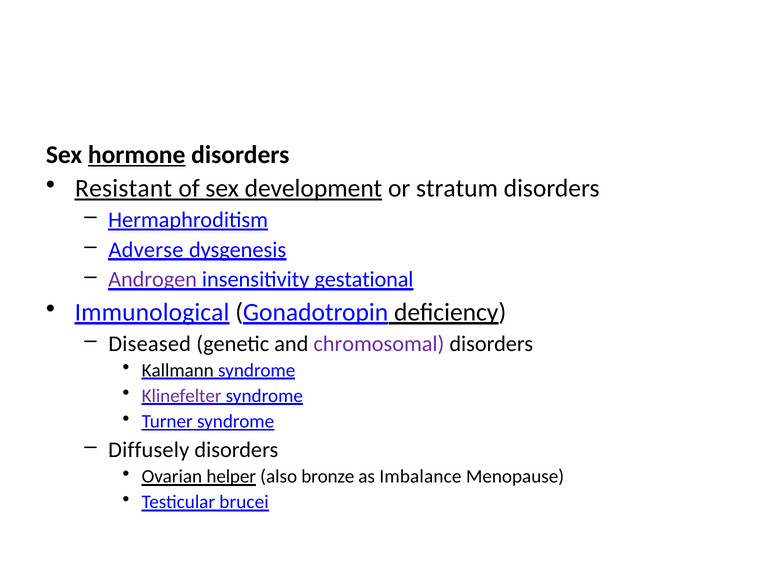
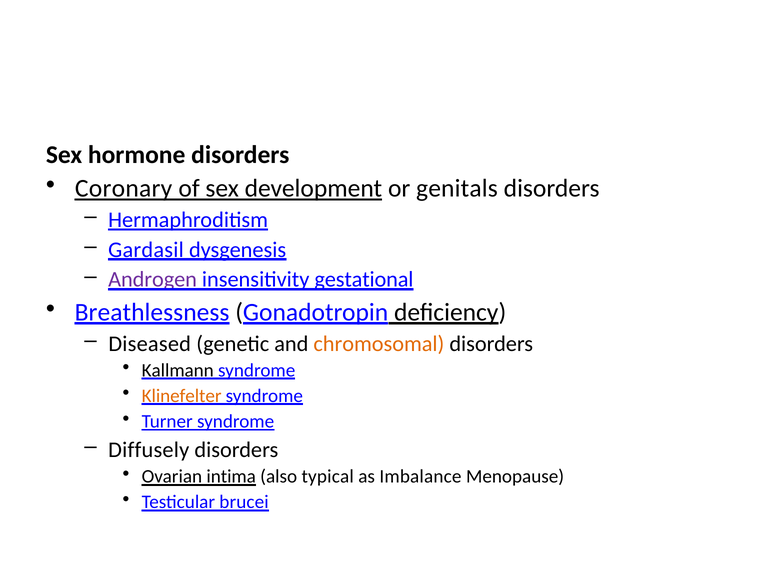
hormone underline: present -> none (137, 155)
Resistant: Resistant -> Coronary (124, 189)
stratum: stratum -> genitals (457, 189)
Adverse: Adverse -> Gardasil (146, 250)
Immunological: Immunological -> Breathlessness (152, 313)
chromosomal colour: purple -> orange (379, 344)
Klinefelter colour: purple -> orange (182, 396)
helper: helper -> intima (231, 477)
bronze: bronze -> typical (328, 477)
